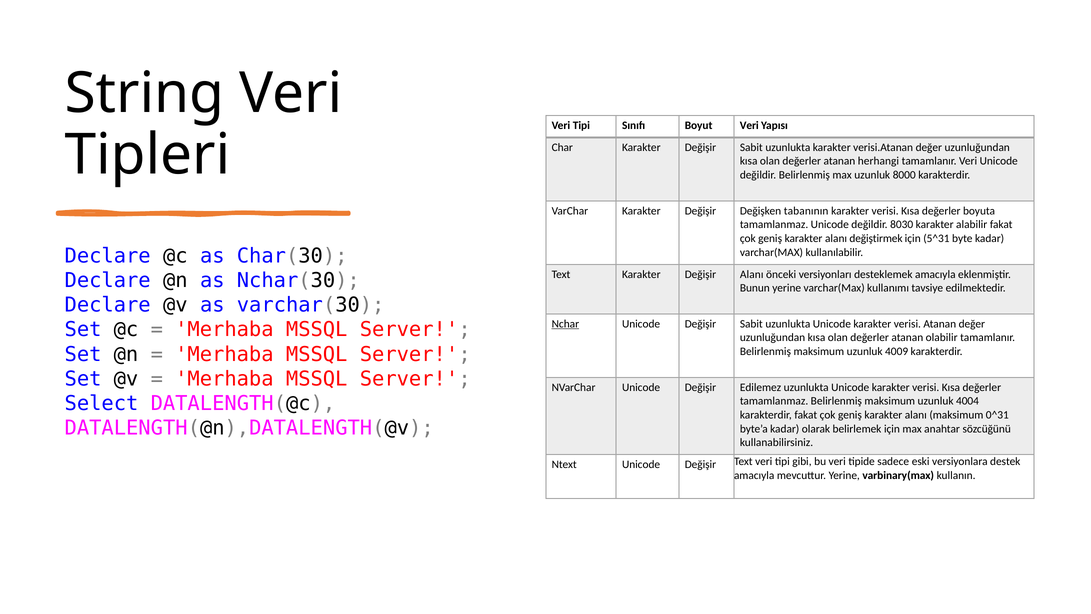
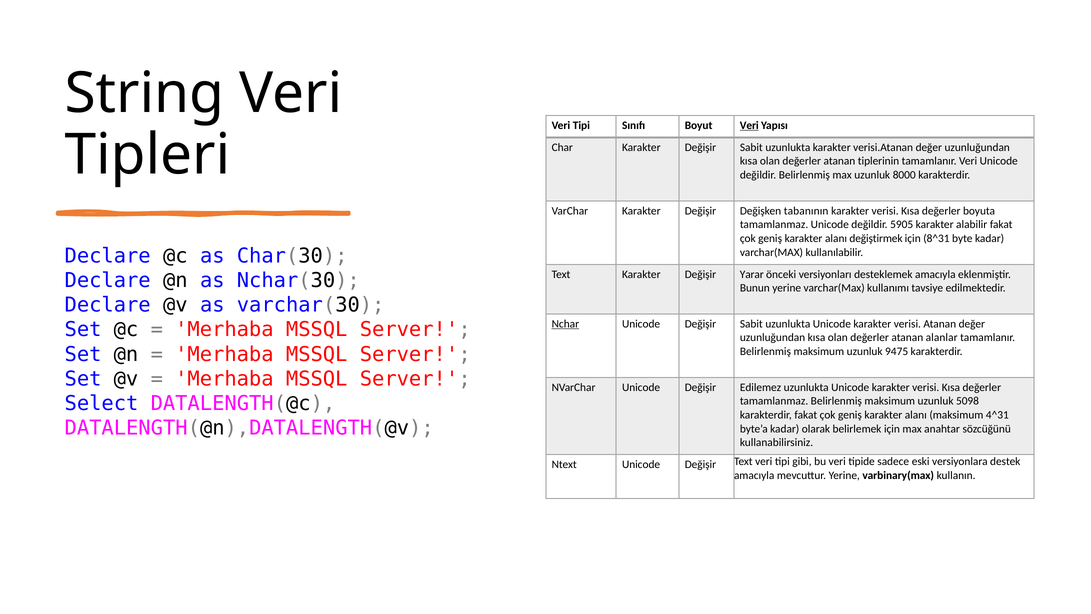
Veri underline: none -> present (749, 125)
herhangi: herhangi -> tiplerinin (878, 161)
8030: 8030 -> 5905 (902, 225)
5^31: 5^31 -> 8^31 (936, 238)
Değişir Alanı: Alanı -> Yarar (752, 274)
olabilir: olabilir -> alanlar (942, 338)
4009: 4009 -> 9475 (897, 351)
4004: 4004 -> 5098 (968, 401)
0^31: 0^31 -> 4^31 (997, 415)
